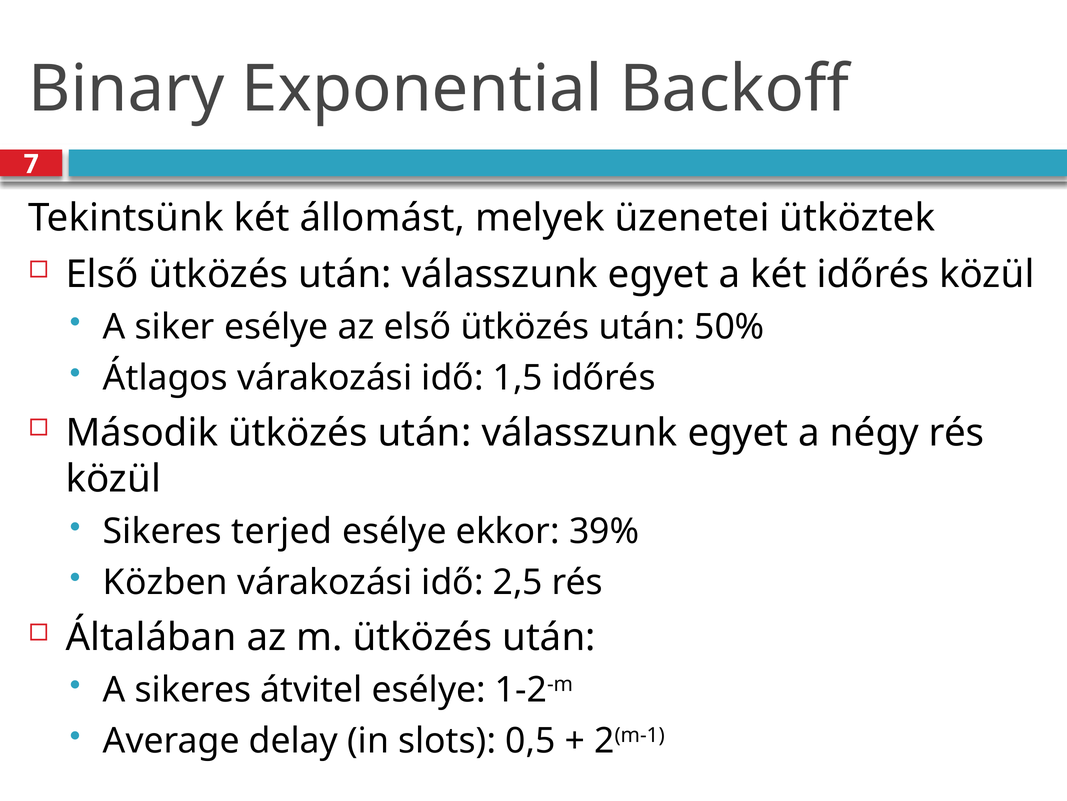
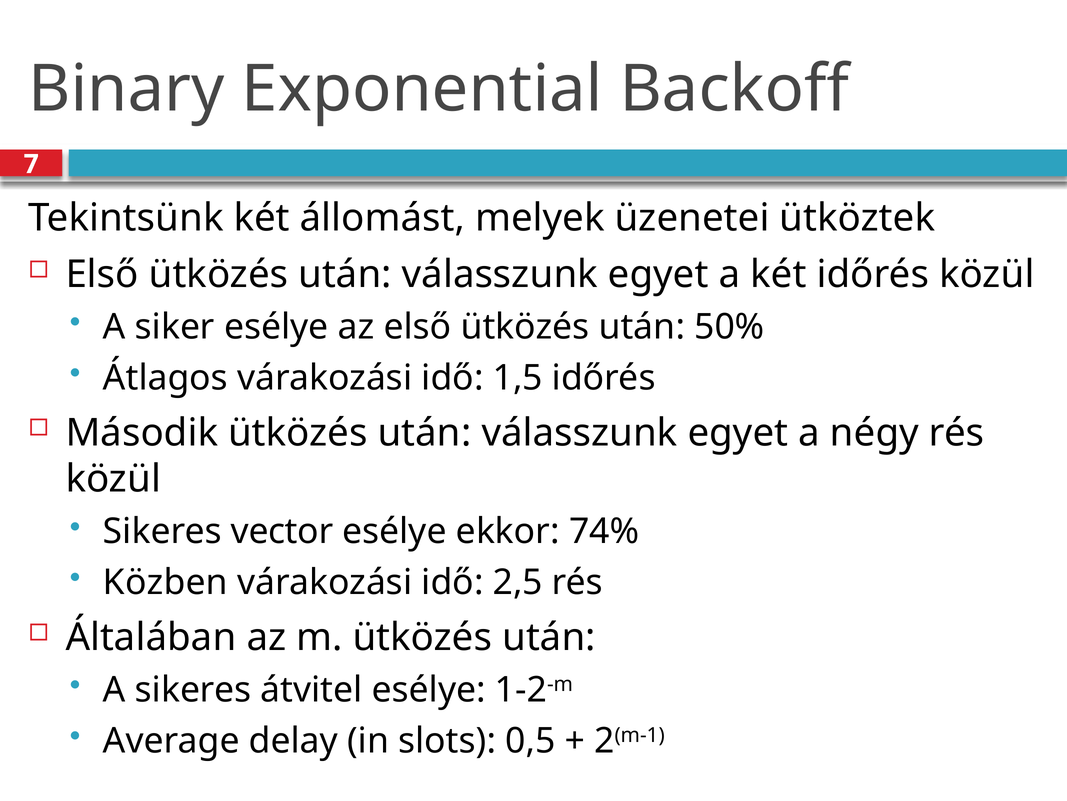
terjed: terjed -> vector (282, 531)
39%: 39% -> 74% (604, 531)
